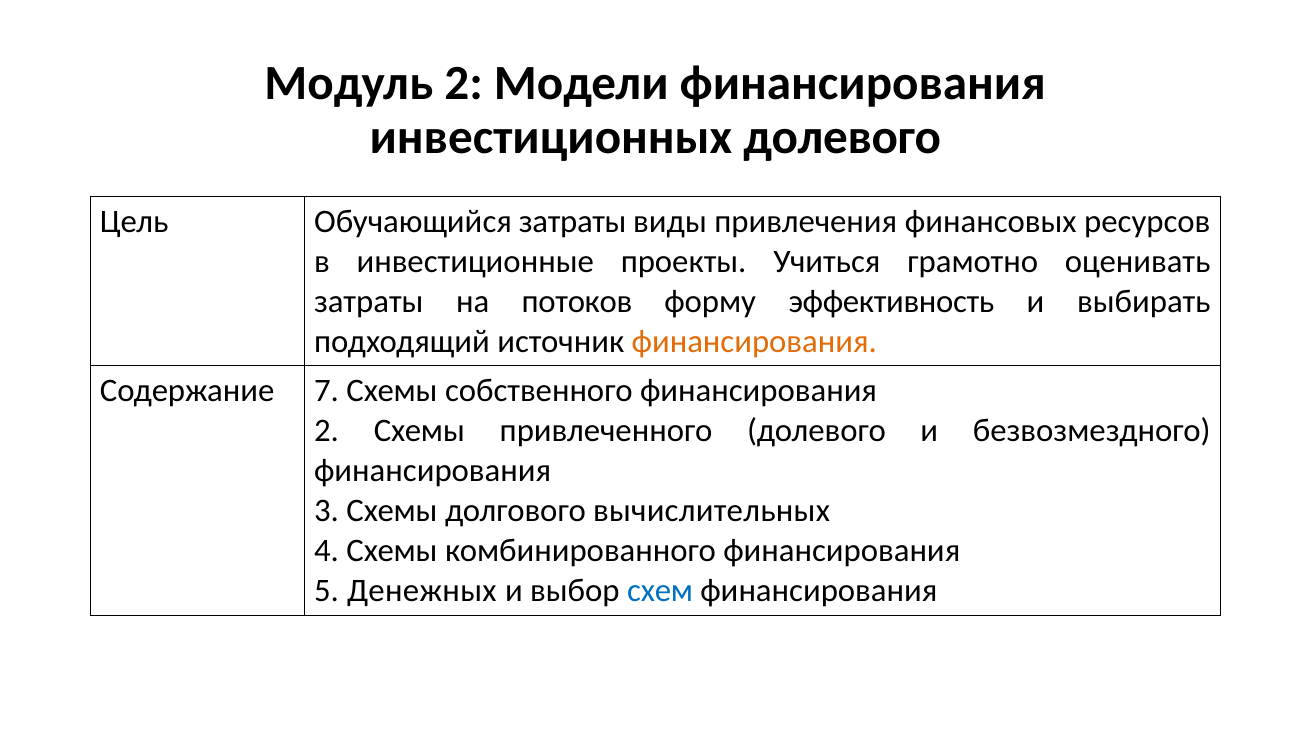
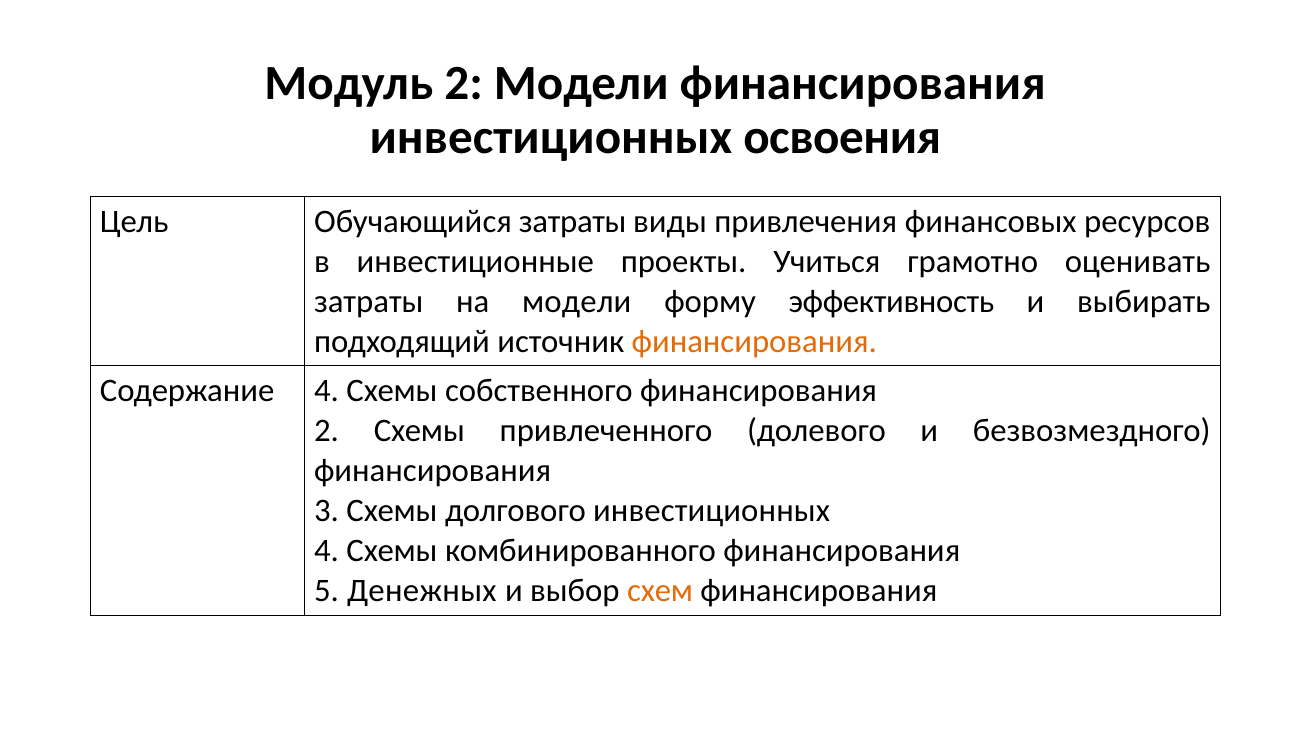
инвестиционных долевого: долевого -> освоения (842, 138)
на потоков: потоков -> модели (577, 301)
Содержание 7: 7 -> 4 (327, 391)
долгового вычислительных: вычислительных -> инвестиционных (712, 511)
схем colour: blue -> orange (660, 591)
